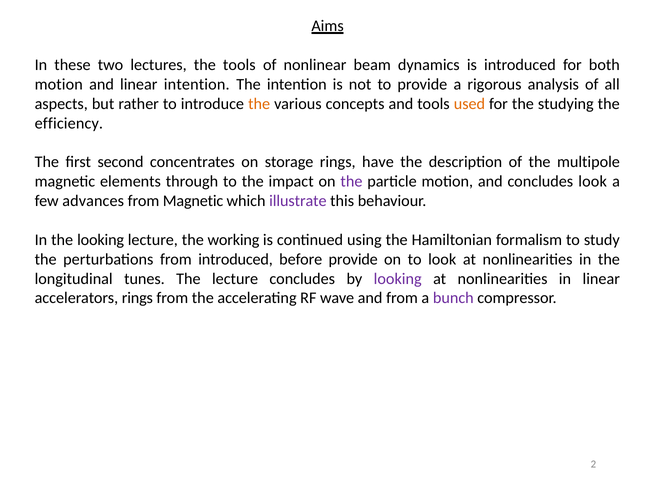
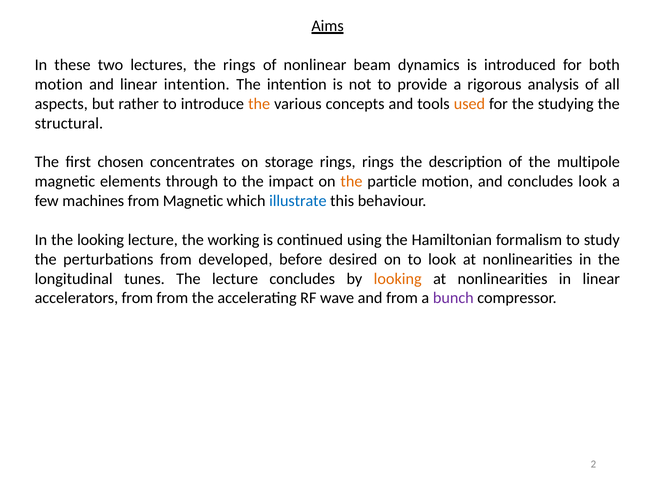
the tools: tools -> rings (239, 65)
efficiency: efficiency -> structural (69, 123)
second: second -> chosen (121, 162)
rings have: have -> rings (378, 162)
the colour: purple -> orange (351, 181)
advances: advances -> machines (93, 201)
illustrate colour: purple -> blue (298, 201)
from introduced: introduced -> developed (235, 259)
before provide: provide -> desired (353, 259)
looking colour: purple -> orange (398, 278)
accelerators rings: rings -> from (137, 298)
